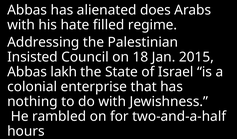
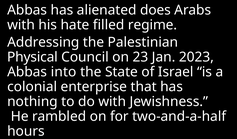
Insisted: Insisted -> Physical (32, 57)
18: 18 -> 23 (140, 57)
2015: 2015 -> 2023 (196, 57)
lakh: lakh -> into (64, 72)
